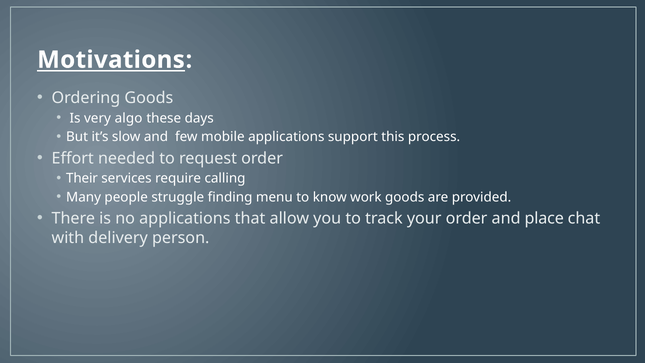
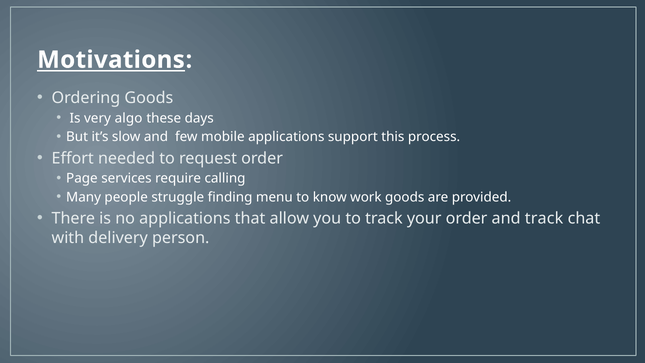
Their: Their -> Page (82, 178)
and place: place -> track (544, 218)
